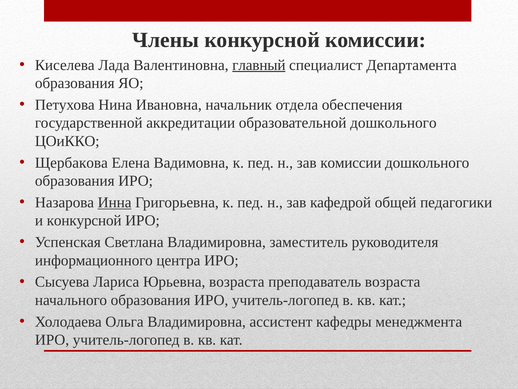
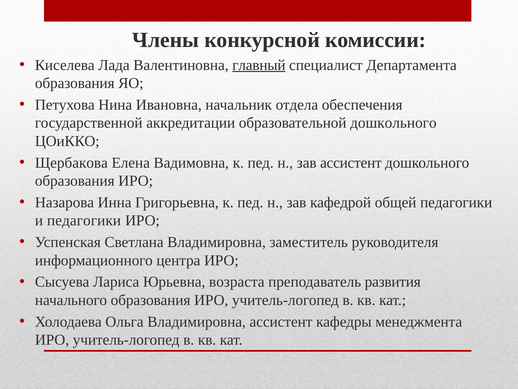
зав комиссии: комиссии -> ассистент (351, 163)
Инна underline: present -> none (115, 202)
и конкурсной: конкурсной -> педагогики (84, 220)
преподаватель возраста: возраста -> развития (393, 282)
